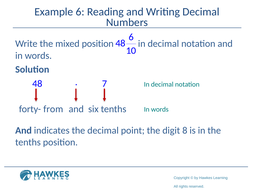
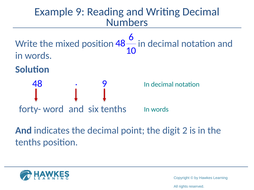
Example 6: 6 -> 9 (80, 12)
7: 7 -> 9 (104, 84)
from: from -> word (53, 109)
8: 8 -> 2 (185, 131)
